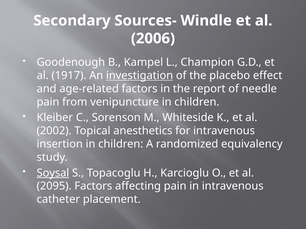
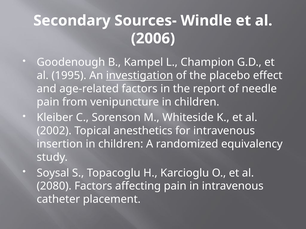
1917: 1917 -> 1995 (69, 76)
Soysal underline: present -> none (53, 173)
2095: 2095 -> 2080 (54, 186)
